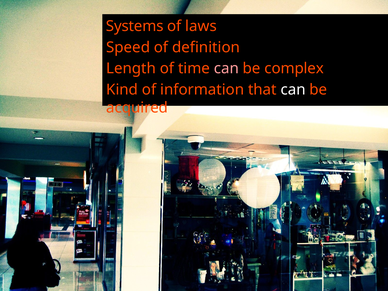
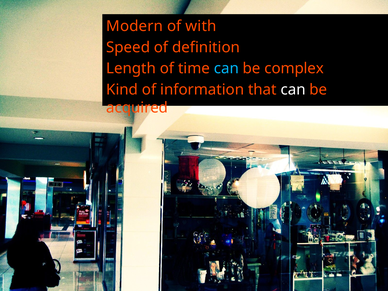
Systems: Systems -> Modern (135, 26)
laws: laws -> with (201, 26)
can colour: pink -> light blue (226, 68)
